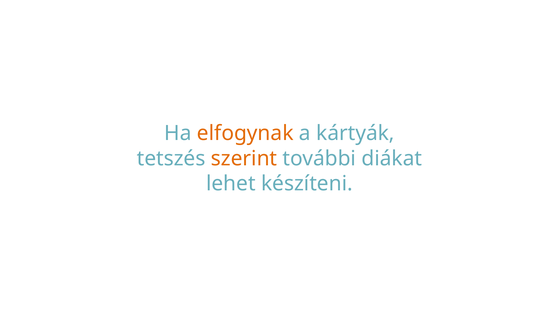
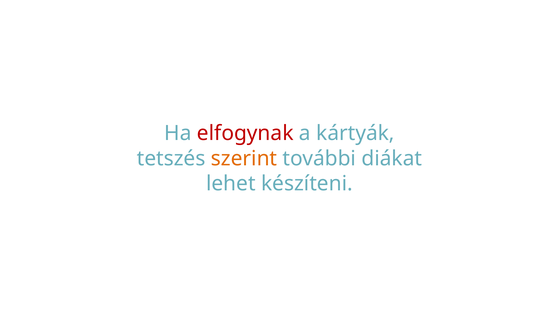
elfogynak colour: orange -> red (245, 133)
